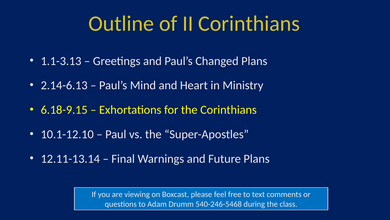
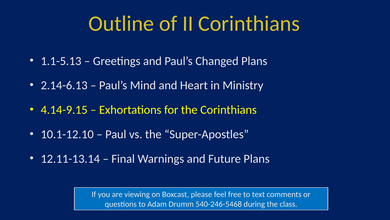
1.1-3.13: 1.1-3.13 -> 1.1-5.13 (61, 61)
6.18-9.15: 6.18-9.15 -> 4.14-9.15 (64, 110)
